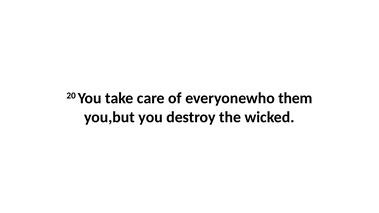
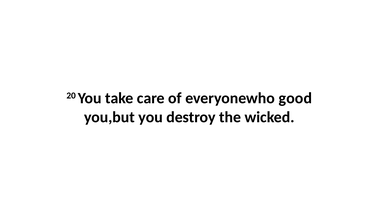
them: them -> good (295, 98)
